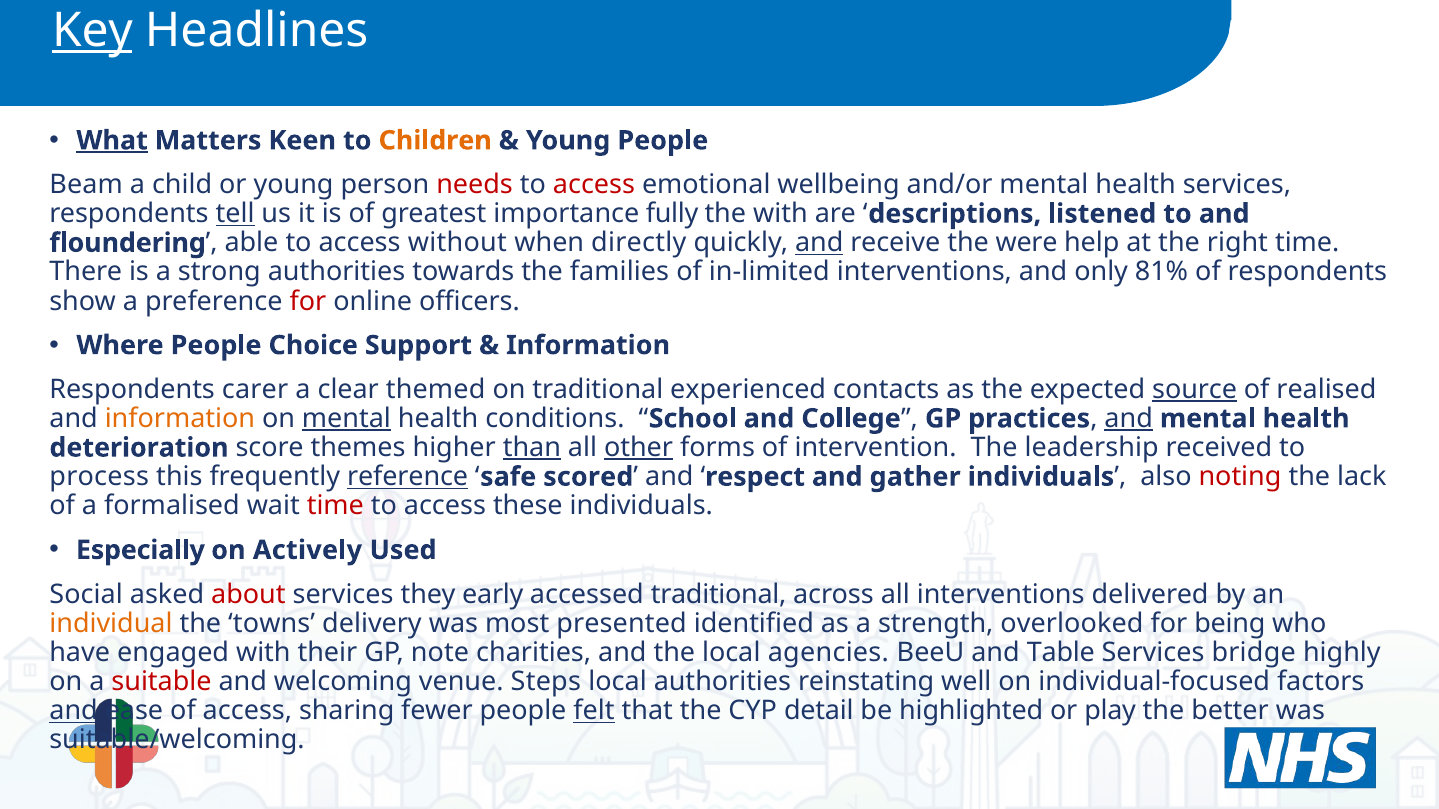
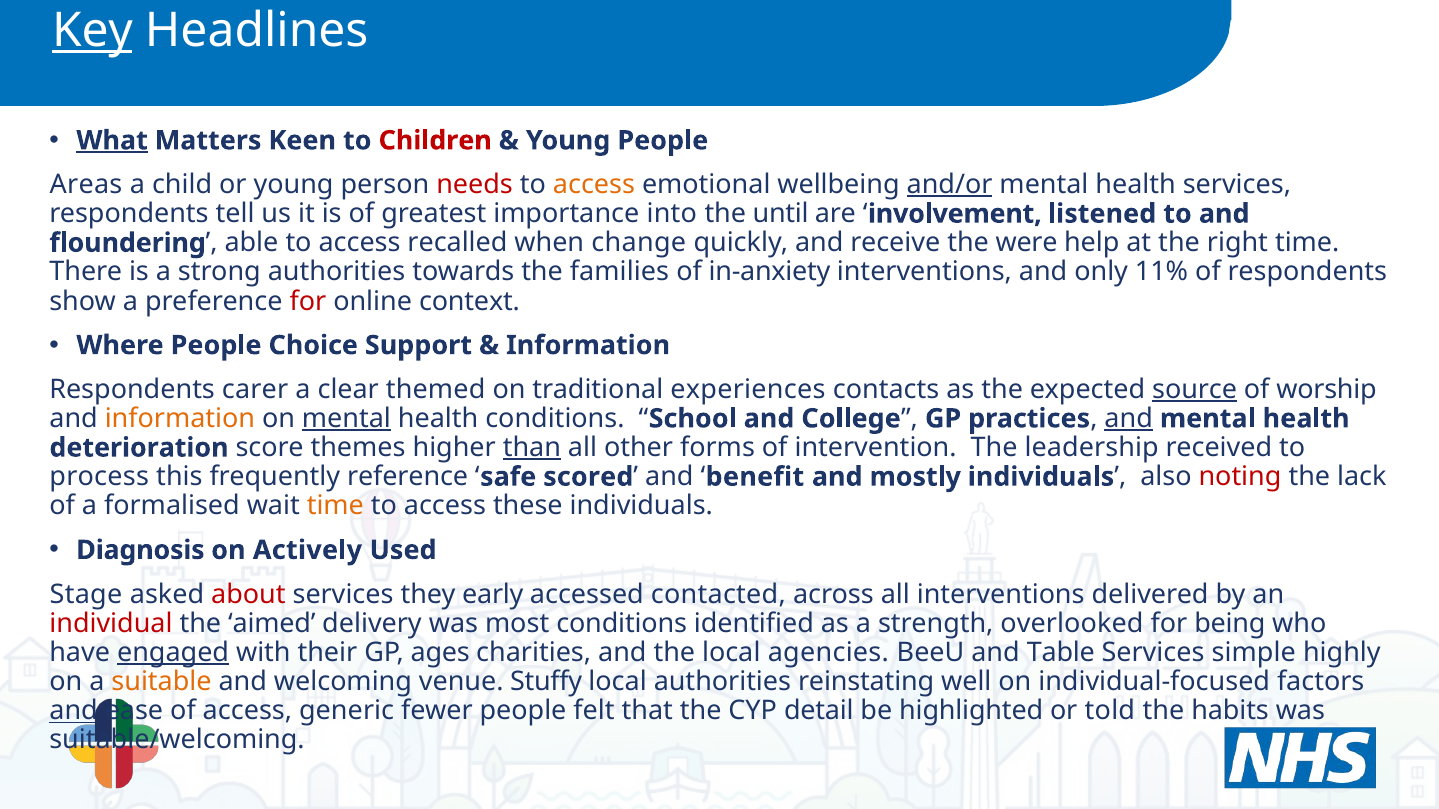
Children colour: orange -> red (435, 141)
Beam: Beam -> Areas (86, 185)
access colour: red -> orange (594, 185)
and/or underline: none -> present (950, 185)
tell underline: present -> none (235, 214)
fully: fully -> into (672, 214)
the with: with -> until (781, 214)
descriptions: descriptions -> involvement (955, 214)
without: without -> recalled (457, 243)
directly: directly -> change (639, 243)
and underline: present -> none (819, 243)
in-limited: in-limited -> in-anxiety (769, 272)
81%: 81% -> 11% (1162, 272)
officers: officers -> context (469, 301)
experienced: experienced -> experiences (748, 390)
realised: realised -> worship (1327, 390)
other underline: present -> none (639, 448)
reference underline: present -> none (408, 477)
respect: respect -> benefit (755, 477)
gather: gather -> mostly (915, 477)
time colour: red -> orange (335, 506)
Especially: Especially -> Diagnosis (140, 550)
Social: Social -> Stage (86, 595)
accessed traditional: traditional -> contacted (718, 595)
individual colour: orange -> red (111, 624)
towns: towns -> aimed (272, 624)
most presented: presented -> conditions (622, 624)
engaged underline: none -> present (173, 653)
note: note -> ages (440, 653)
bridge: bridge -> simple (1254, 653)
suitable colour: red -> orange (162, 682)
Steps: Steps -> Stuffy (546, 682)
sharing: sharing -> generic (347, 711)
felt underline: present -> none (594, 711)
play: play -> told (1110, 711)
better: better -> habits (1230, 711)
